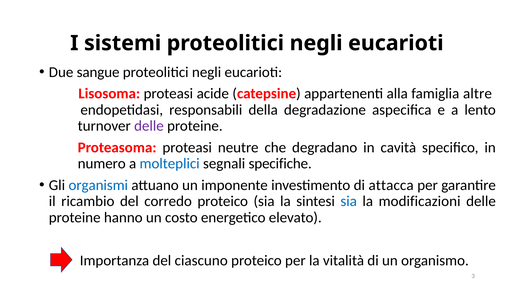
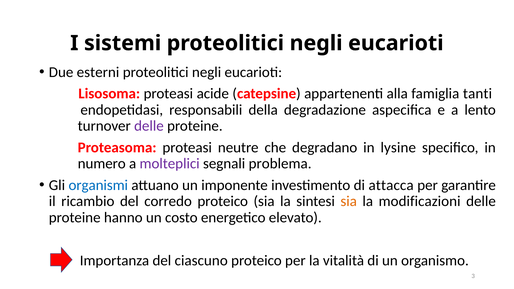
sangue: sangue -> esterni (98, 72)
altre: altre -> tanti (478, 94)
cavità: cavità -> lysine (398, 148)
molteplici colour: blue -> purple (170, 164)
specifiche: specifiche -> problema (280, 164)
sia colour: blue -> orange (349, 201)
